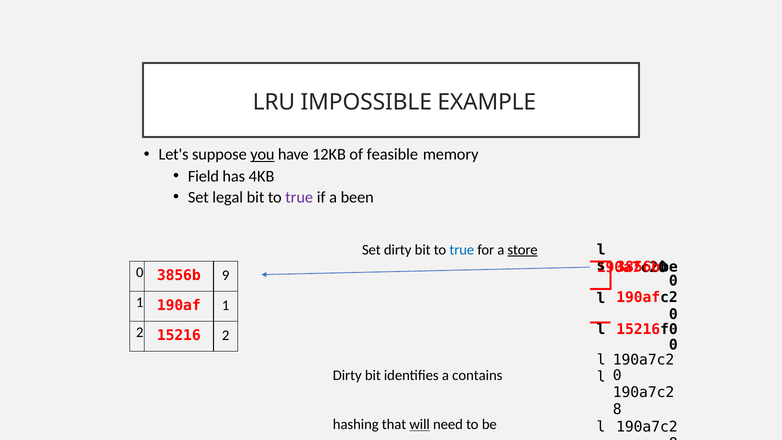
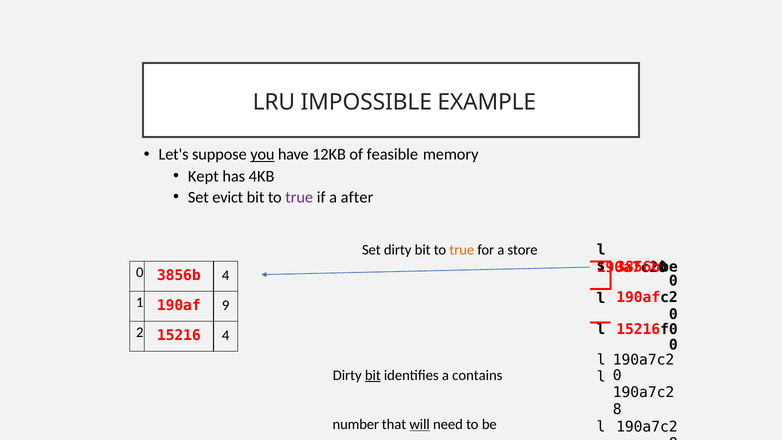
Field: Field -> Kept (203, 176)
legal: legal -> evict (228, 197)
been: been -> after (357, 197)
true colour: blue -> orange (462, 250)
store underline: present -> none (523, 250)
3856b 9: 9 -> 4 (226, 275)
190af 1: 1 -> 9 (226, 305)
15216 2: 2 -> 4 (226, 335)
bit underline: none -> present (373, 375)
hashing: hashing -> number (356, 424)
